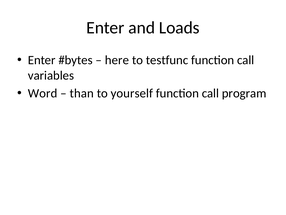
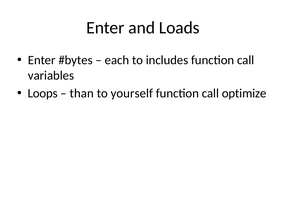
here: here -> each (117, 60)
testfunc: testfunc -> includes (167, 60)
Word: Word -> Loops (43, 93)
program: program -> optimize (244, 93)
